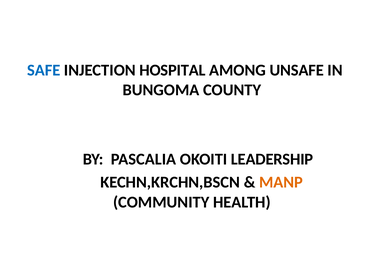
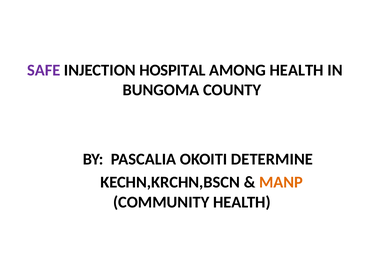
SAFE colour: blue -> purple (44, 70)
AMONG UNSAFE: UNSAFE -> HEALTH (297, 70)
LEADERSHIP: LEADERSHIP -> DETERMINE (272, 159)
